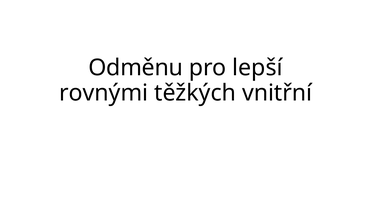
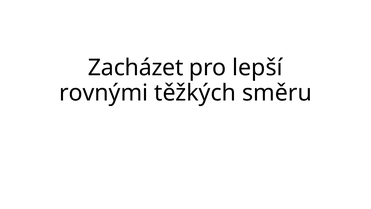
Odměnu: Odměnu -> Zacházet (136, 68)
vnitřní: vnitřní -> směru (277, 93)
